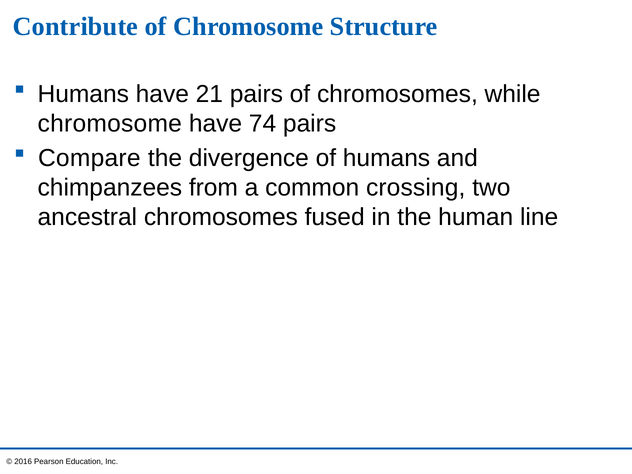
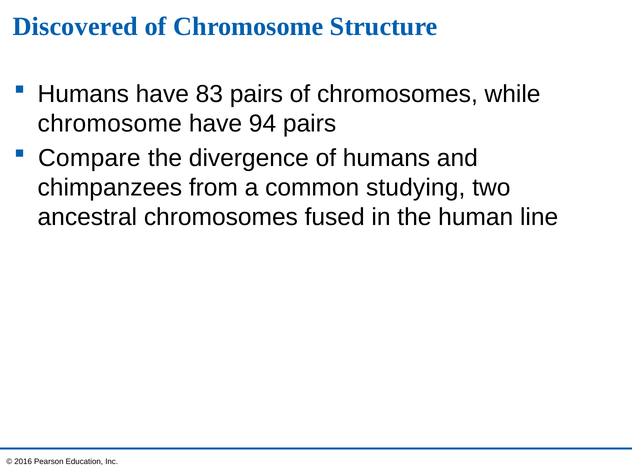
Contribute: Contribute -> Discovered (75, 27)
21: 21 -> 83 (209, 94)
74: 74 -> 94 (263, 124)
crossing: crossing -> studying (416, 188)
